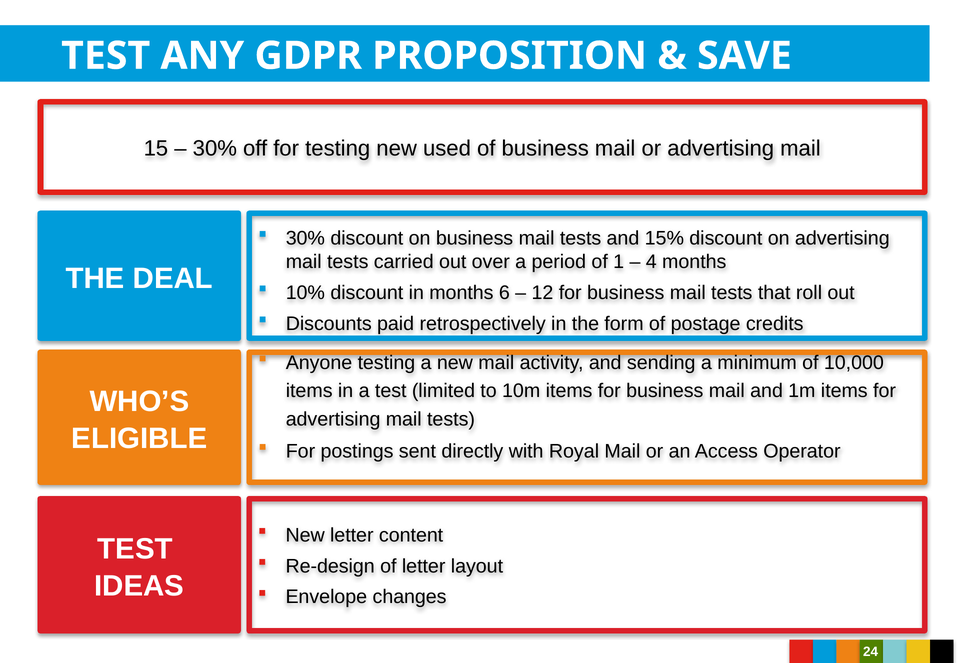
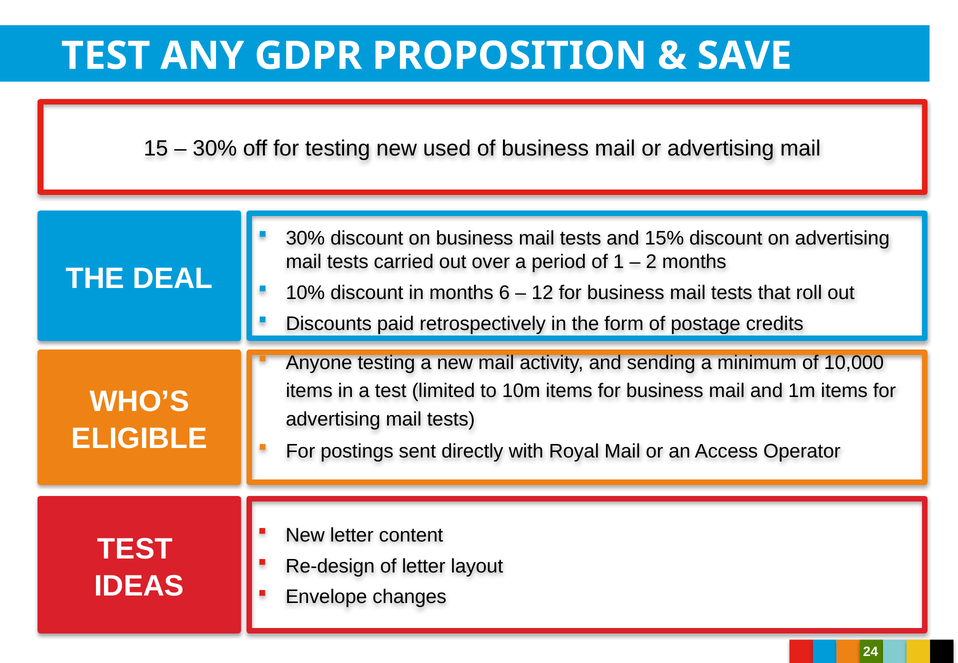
4: 4 -> 2 (651, 262)
